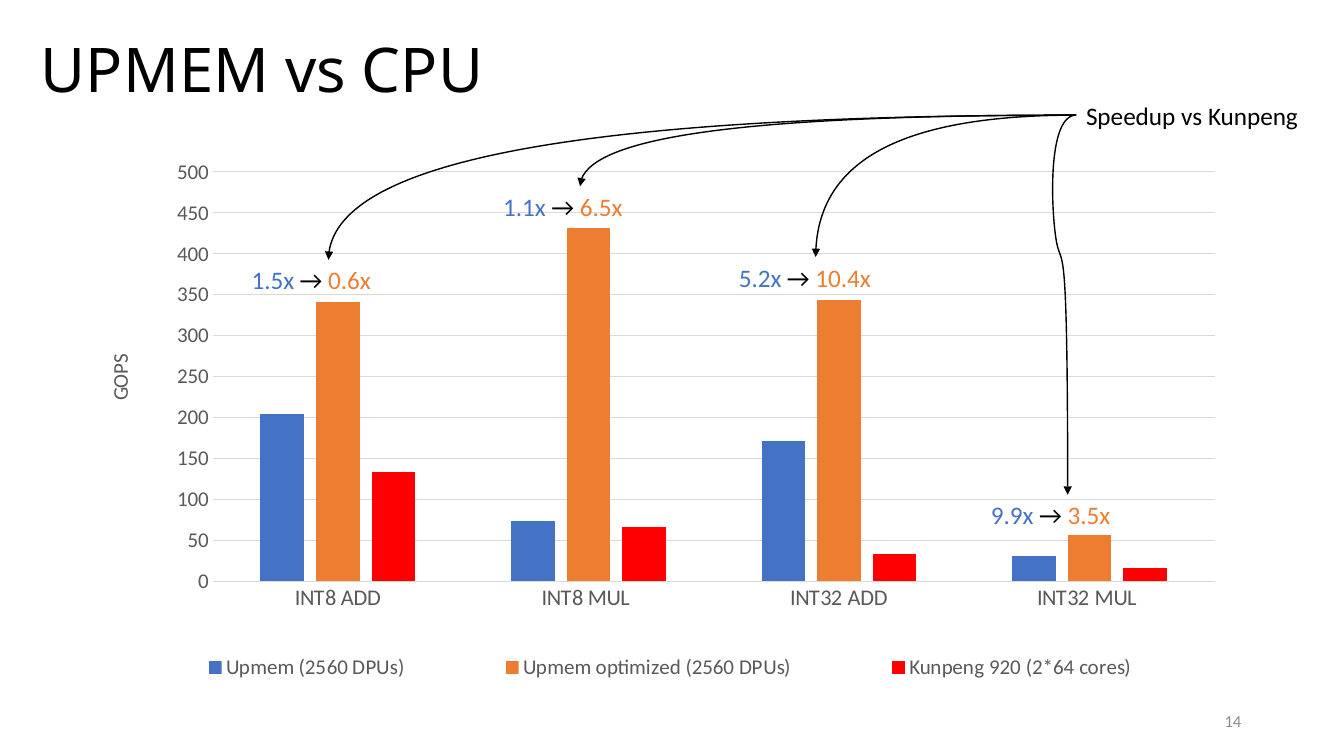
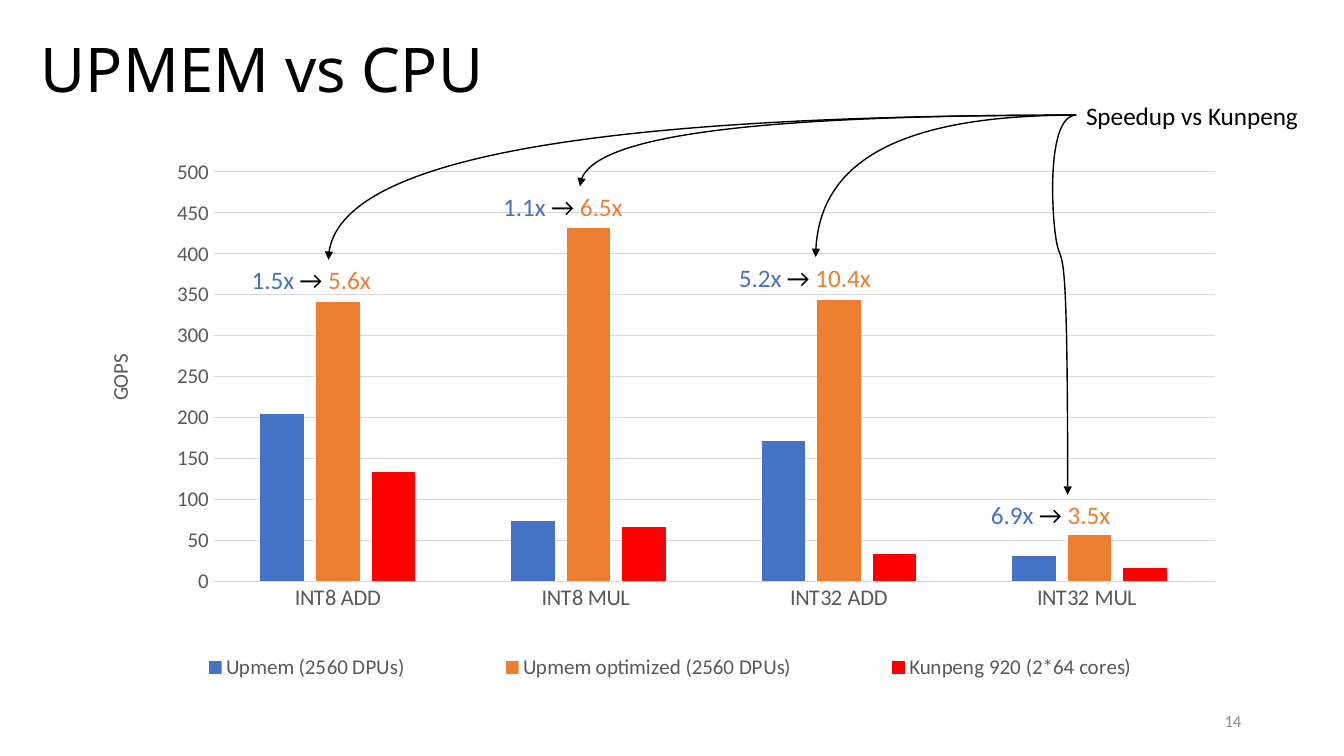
0.6x: 0.6x -> 5.6x (350, 282)
9.9x: 9.9x -> 6.9x (1012, 517)
